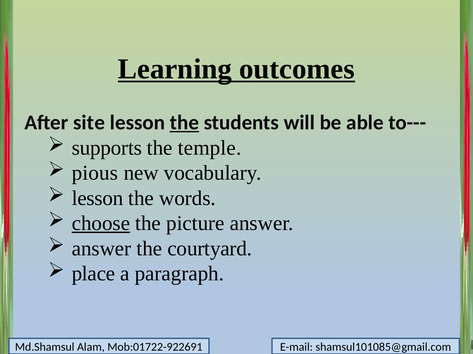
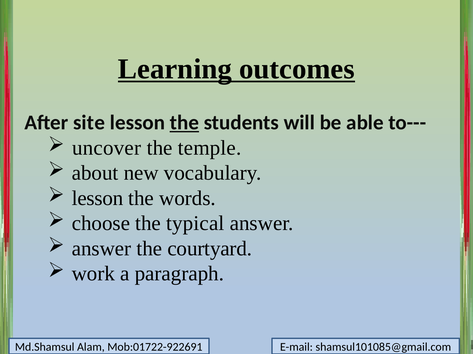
supports: supports -> uncover (107, 148)
pious: pious -> about (95, 173)
choose underline: present -> none (101, 224)
picture: picture -> typical (195, 224)
place: place -> work (93, 274)
